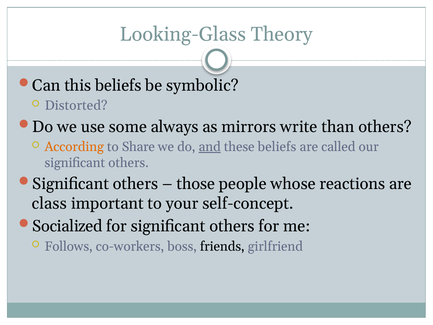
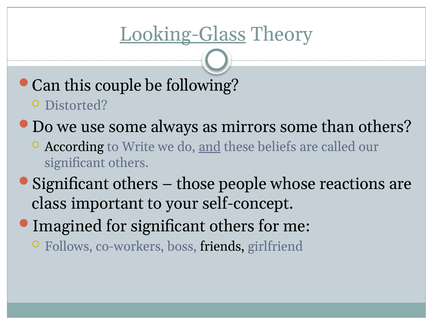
Looking-Glass underline: none -> present (183, 34)
this beliefs: beliefs -> couple (118, 85)
symbolic: symbolic -> following (203, 85)
mirrors write: write -> some (299, 127)
According colour: orange -> black (74, 147)
Share: Share -> Write (138, 147)
Socialized: Socialized -> Imagined (67, 226)
